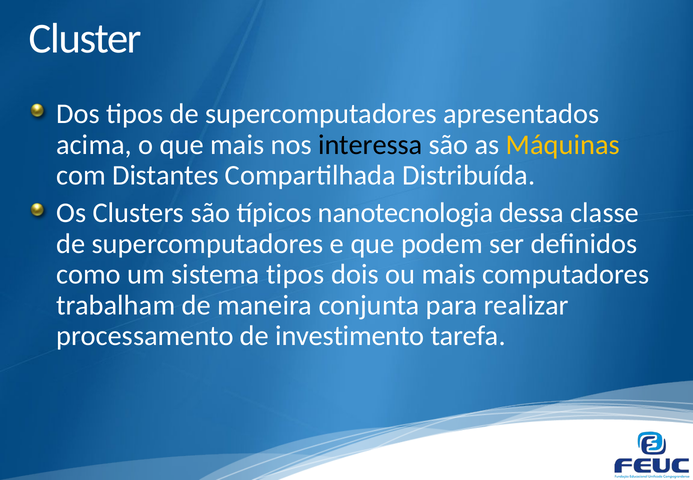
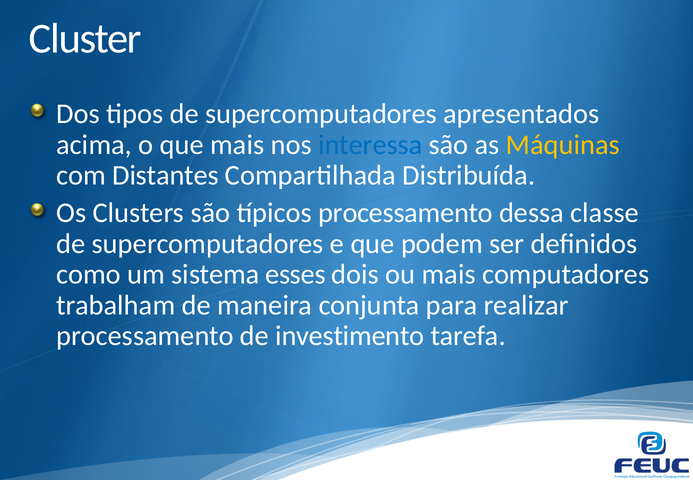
interessa colour: black -> blue (370, 145)
típicos nanotecnologia: nanotecnologia -> processamento (406, 213)
sistema tipos: tipos -> esses (296, 274)
